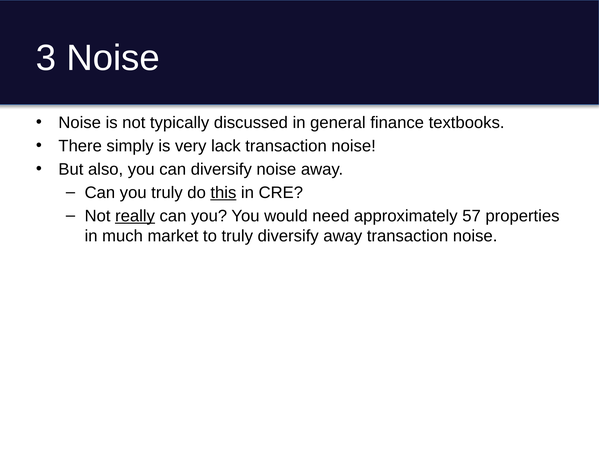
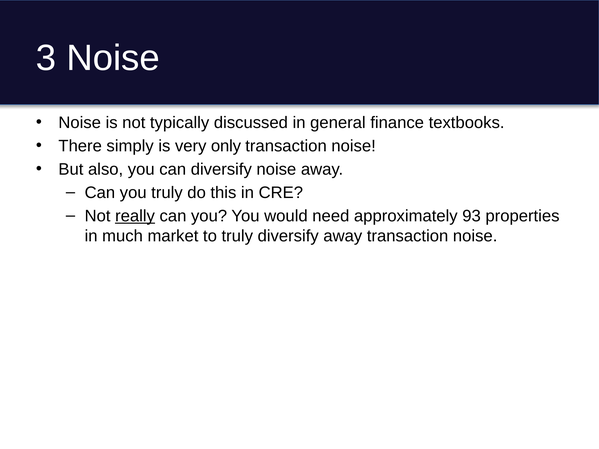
lack: lack -> only (226, 146)
this underline: present -> none (223, 193)
57: 57 -> 93 (472, 216)
